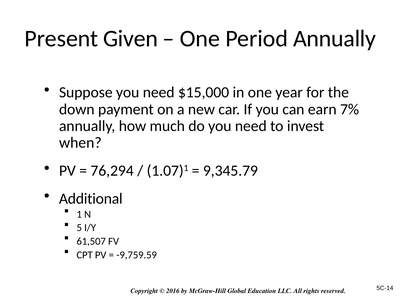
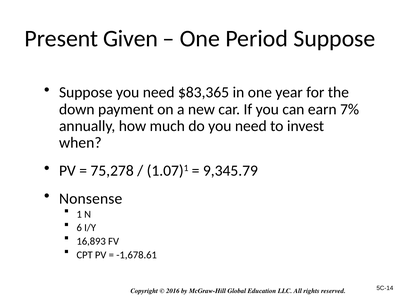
Period Annually: Annually -> Suppose (334, 39)
$15,000: $15,000 -> $83,365 (204, 92)
76,294: 76,294 -> 75,278 (112, 171)
Additional: Additional -> Nonsense (91, 199)
5: 5 -> 6 (79, 228)
61,507: 61,507 -> 16,893 (91, 241)
-9,759.59: -9,759.59 -> -1,678.61 (137, 255)
